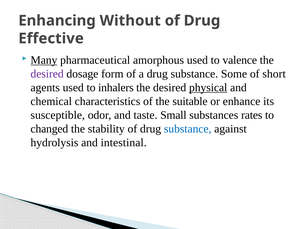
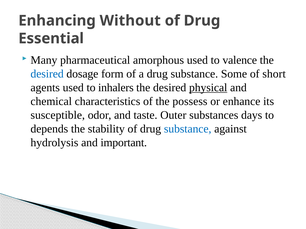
Effective: Effective -> Essential (51, 39)
Many underline: present -> none (44, 60)
desired colour: purple -> blue (47, 74)
suitable: suitable -> possess (190, 102)
Small: Small -> Outer (173, 115)
rates: rates -> days (252, 115)
changed: changed -> depends (49, 129)
intestinal: intestinal -> important (124, 143)
